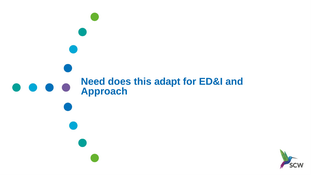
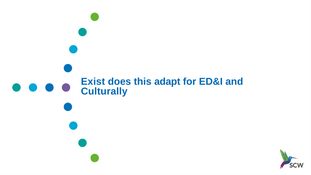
Need: Need -> Exist (93, 82)
Approach: Approach -> Culturally (104, 91)
